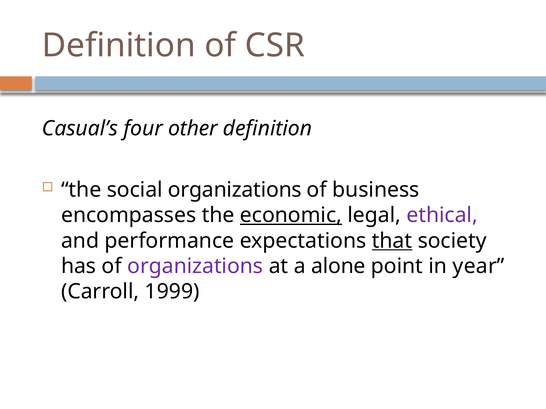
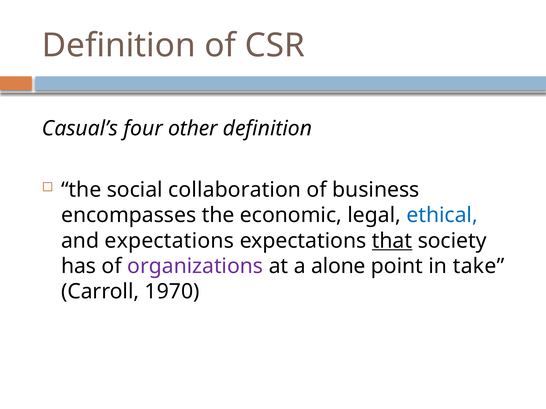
social organizations: organizations -> collaboration (235, 190)
economic underline: present -> none (291, 216)
ethical colour: purple -> blue (442, 216)
and performance: performance -> expectations (169, 241)
year: year -> take (479, 266)
1999: 1999 -> 1970 (172, 292)
